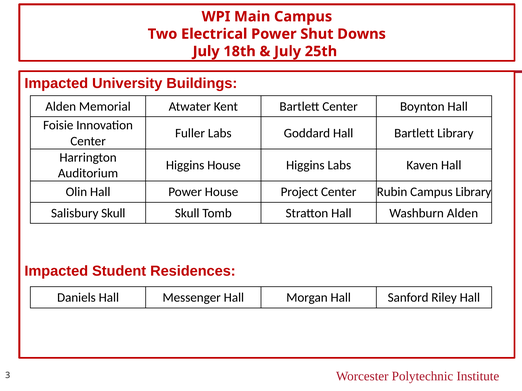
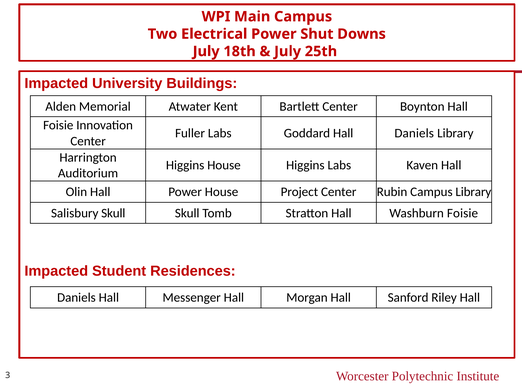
Hall Bartlett: Bartlett -> Daniels (414, 133)
Washburn Alden: Alden -> Foisie (463, 213)
